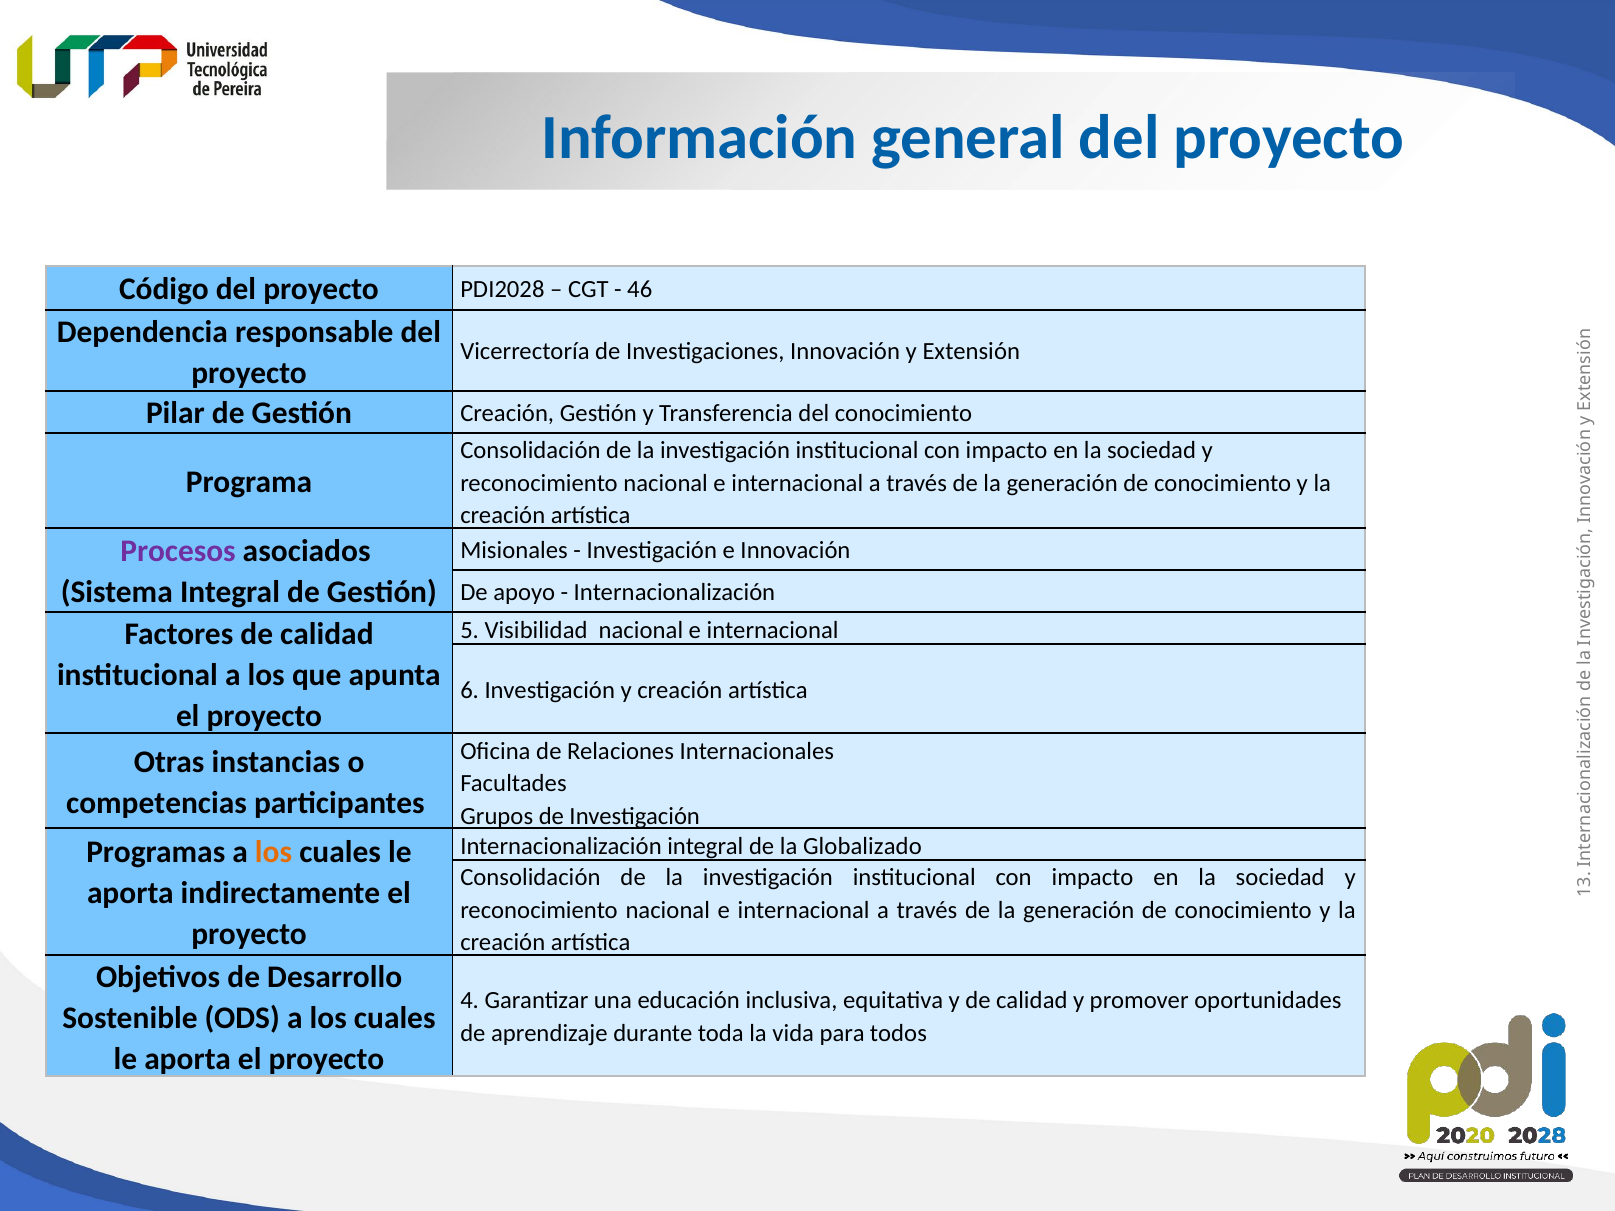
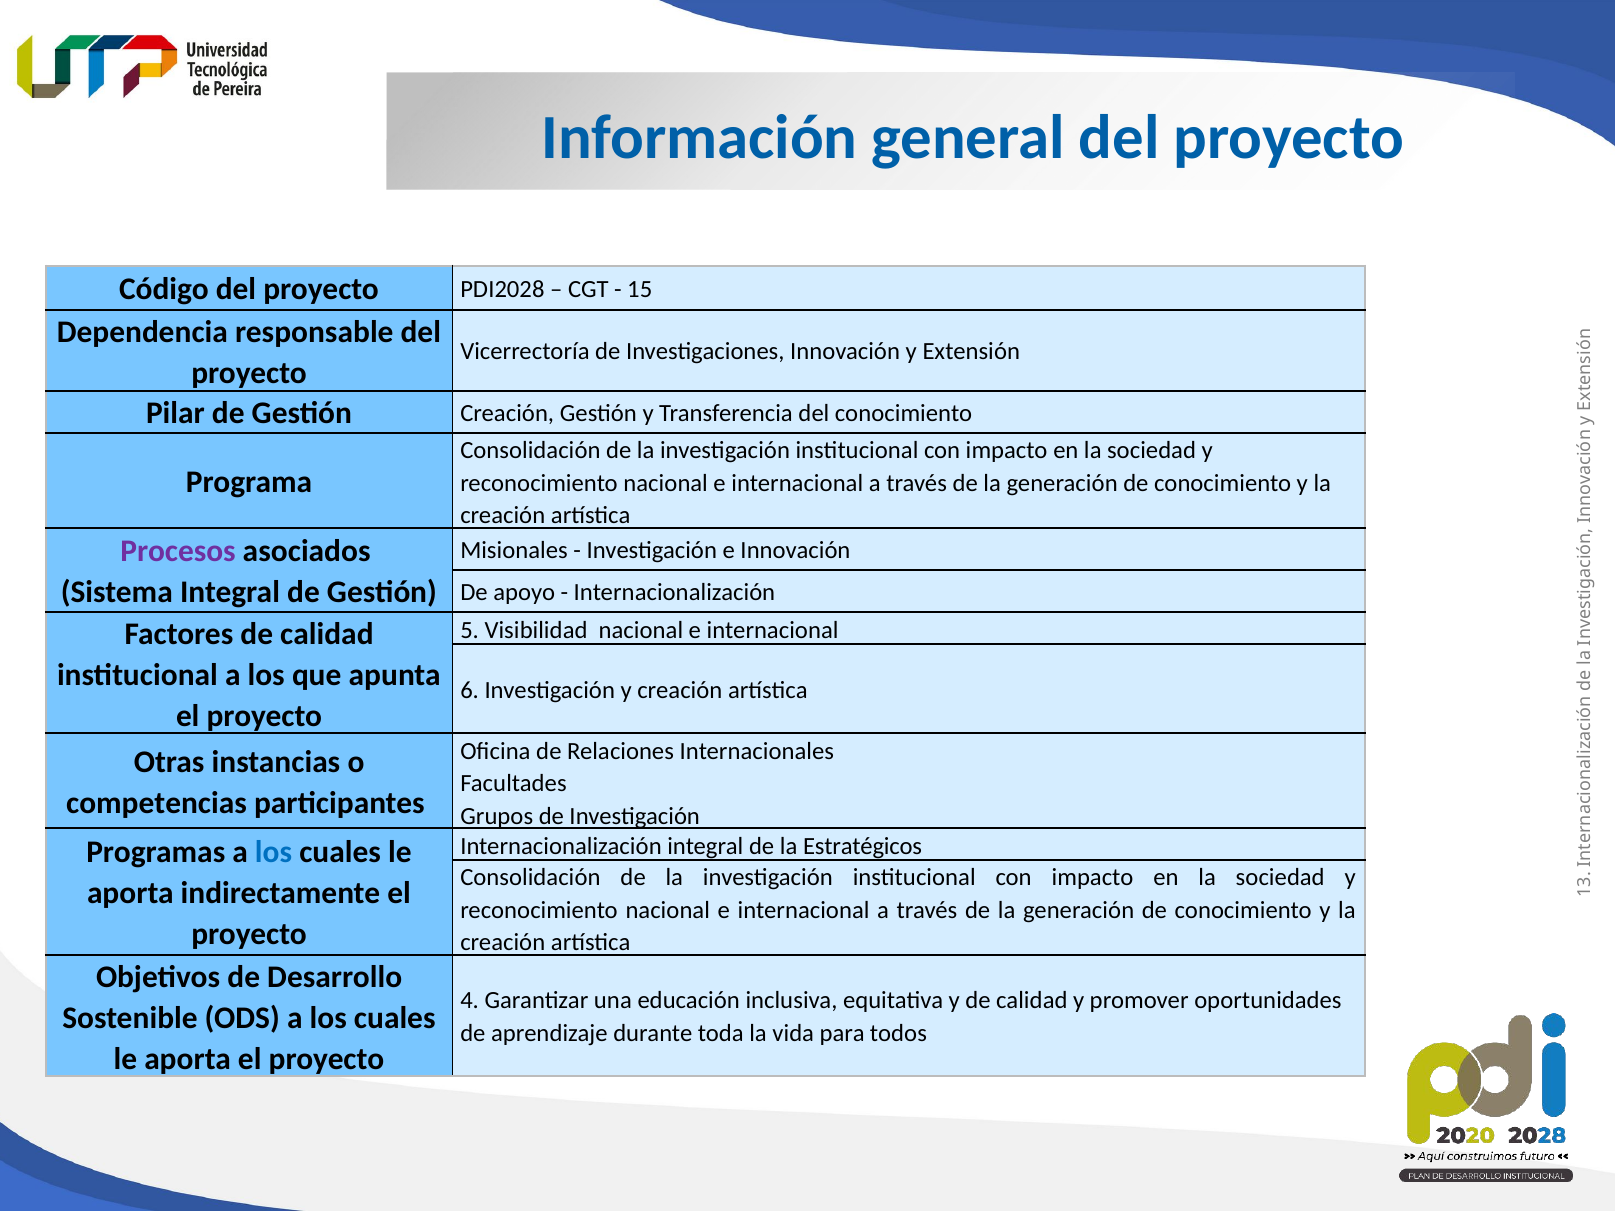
46: 46 -> 15 (640, 289)
Globalizado: Globalizado -> Estratégicos (863, 846)
los colour: orange -> blue (274, 853)
